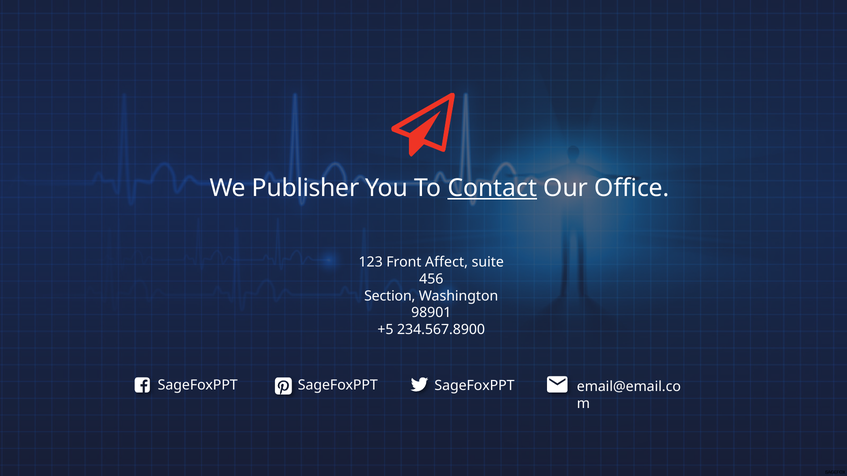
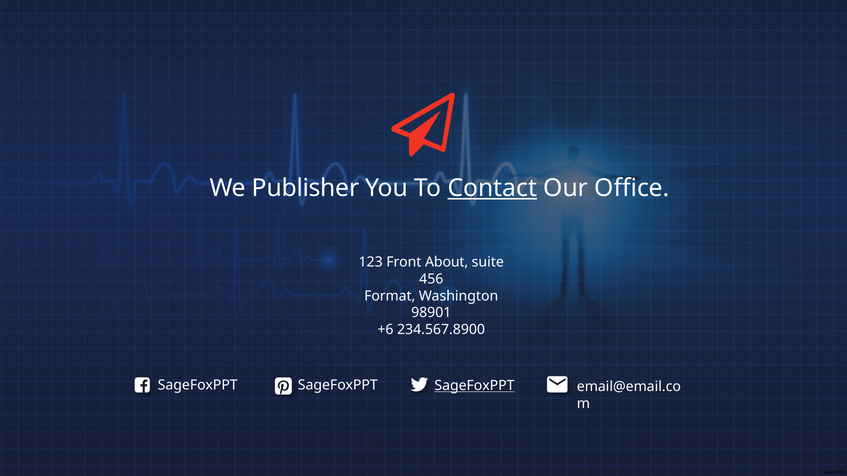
Affect: Affect -> About (447, 262)
Section: Section -> Format (390, 296)
+5: +5 -> +6 (385, 330)
SageFoxPPT underline: none -> present (475, 386)
